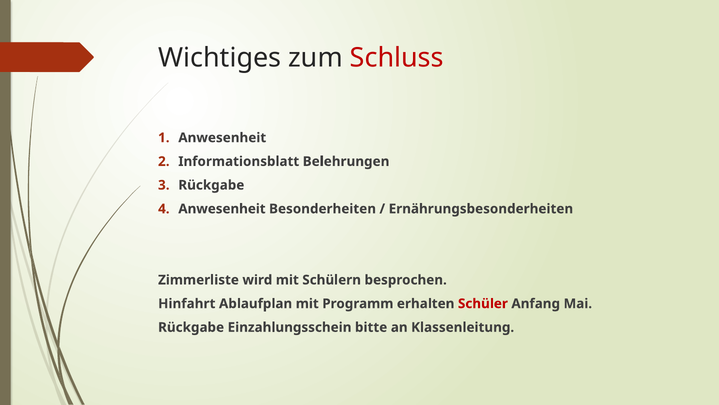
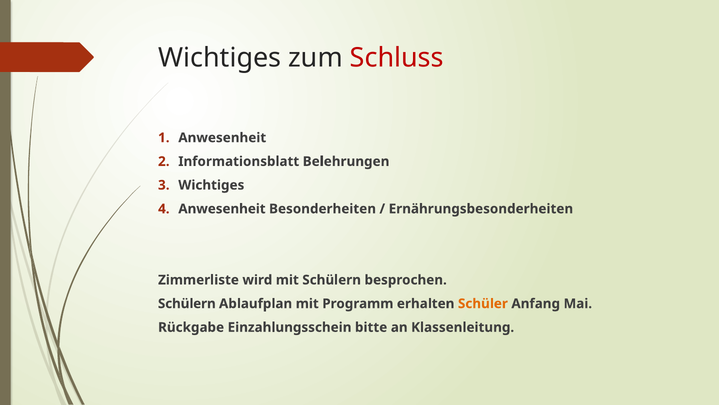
Rückgabe: Rückgabe -> Wichtiges (211, 185)
Hinfahrt: Hinfahrt -> Schülern (187, 303)
Schüler colour: red -> orange (483, 303)
